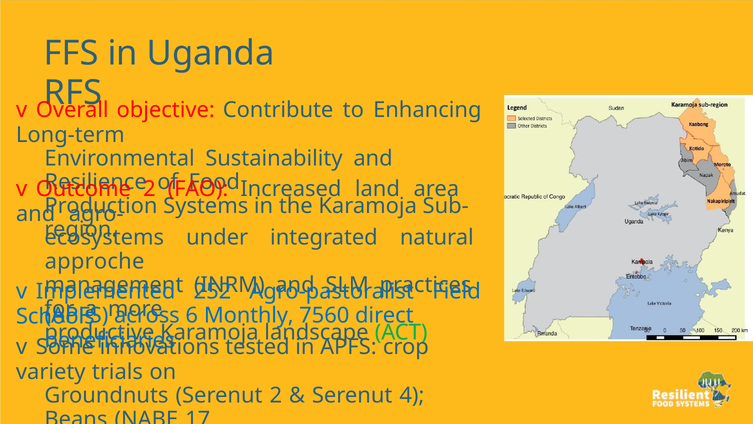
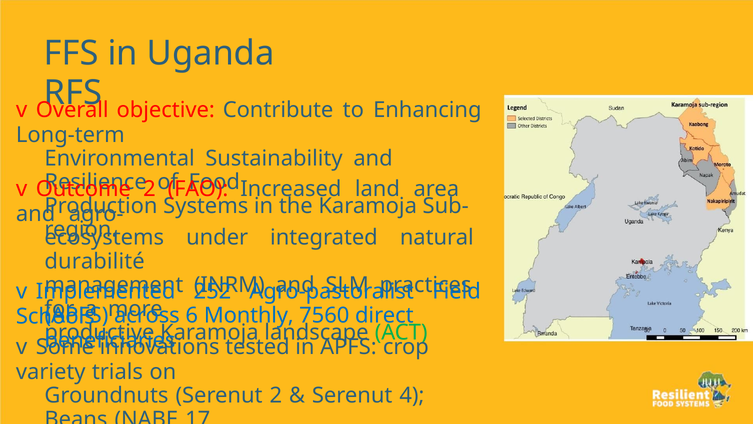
approche: approche -> durabilité (95, 261)
